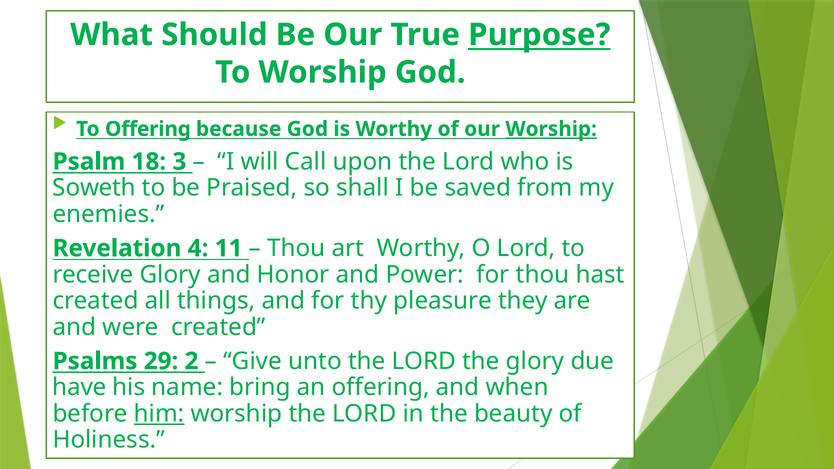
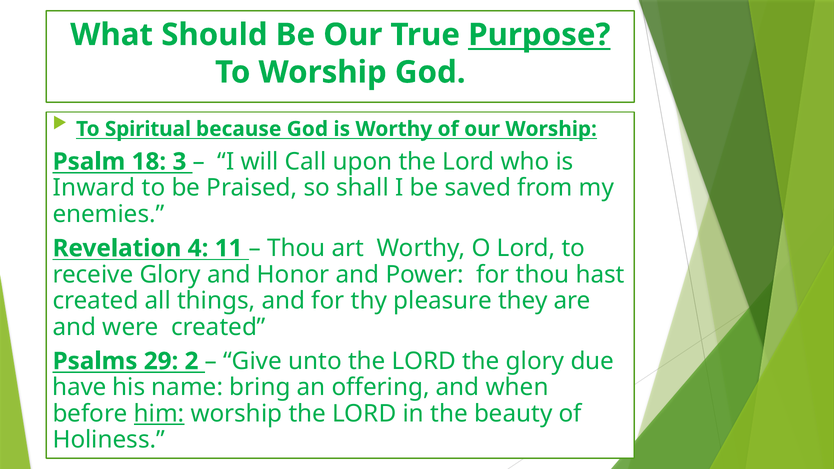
To Offering: Offering -> Spiritual (148, 129)
Worship underline: present -> none (551, 129)
Soweth: Soweth -> Inward (94, 188)
